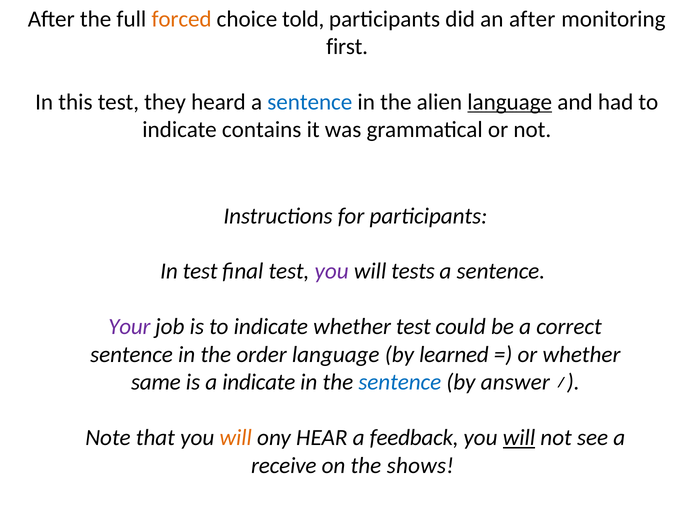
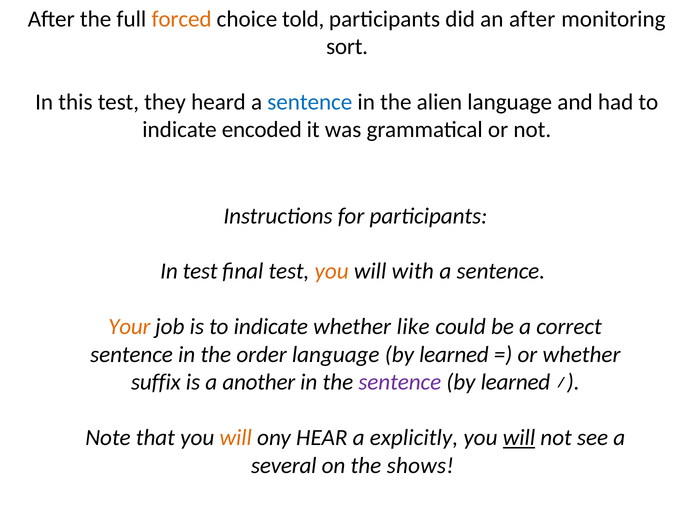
first: first -> sort (347, 47)
language underline: present -> none (510, 102)
contains: contains -> encoded (262, 130)
you colour: purple -> orange (332, 272)
tests: tests -> with (413, 272)
Your colour: purple -> orange (129, 327)
whether test: test -> like (413, 327)
same: same -> suffix (156, 383)
a indicate: indicate -> another (259, 383)
sentence colour: blue -> purple (400, 383)
answer: answer -> learned (515, 383)
feedback: feedback -> explicitly (414, 438)
receive: receive -> several (284, 466)
